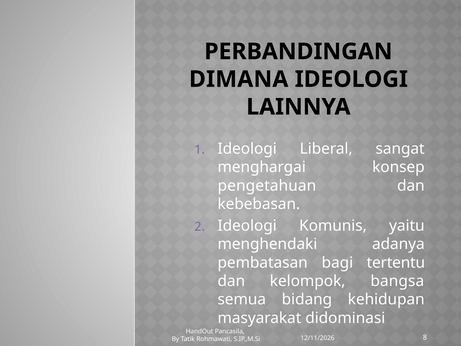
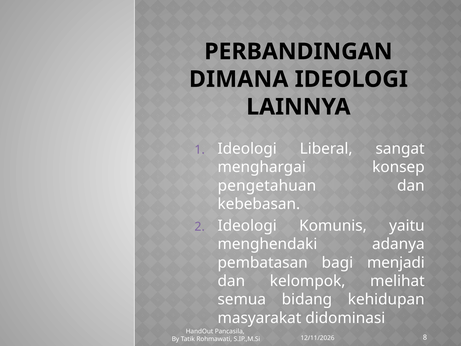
tertentu: tertentu -> menjadi (396, 262)
bangsa: bangsa -> melihat (397, 281)
